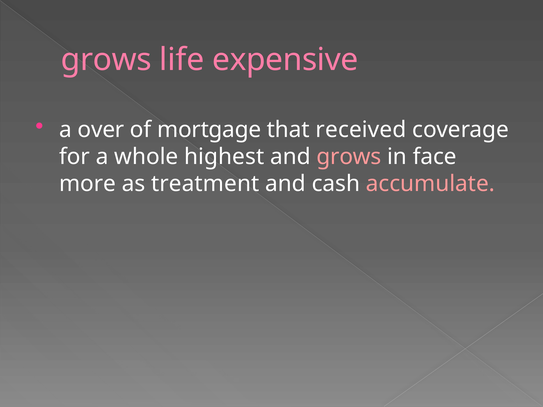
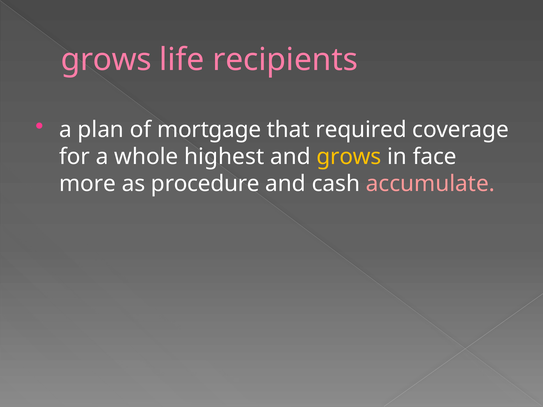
expensive: expensive -> recipients (285, 60)
over: over -> plan (101, 130)
received: received -> required (361, 130)
grows colour: pink -> yellow (349, 157)
treatment: treatment -> procedure (205, 184)
